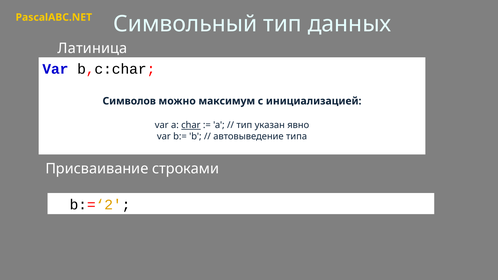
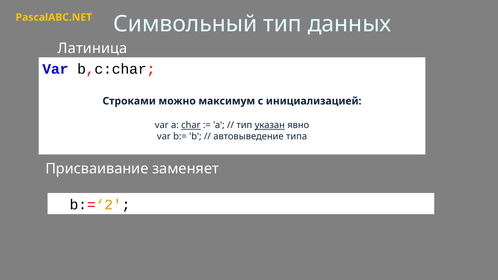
Символов: Символов -> Строками (129, 101)
указан underline: none -> present (270, 125)
строками: строками -> заменяет (186, 169)
